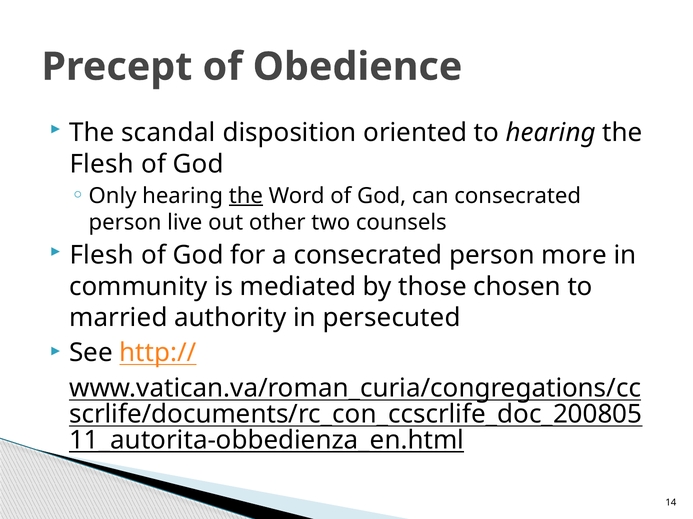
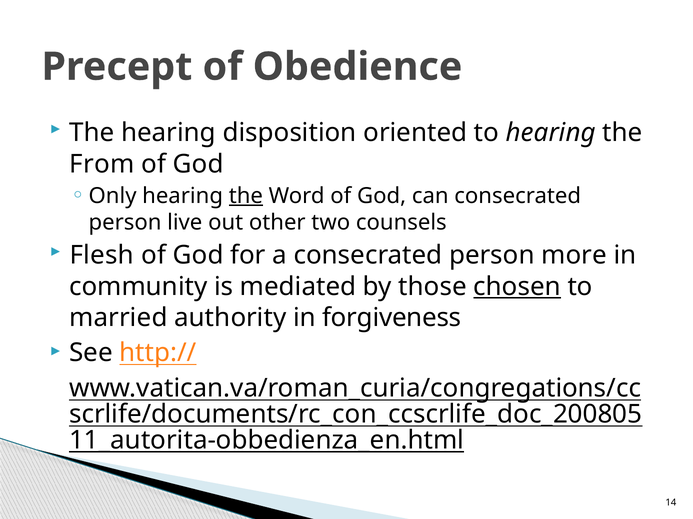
The scandal: scandal -> hearing (168, 133)
Flesh: Flesh -> From (102, 164)
chosen underline: none -> present (517, 287)
persecuted: persecuted -> forgiveness (392, 318)
